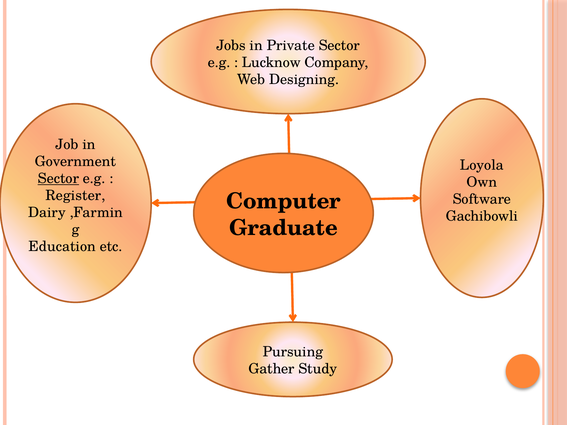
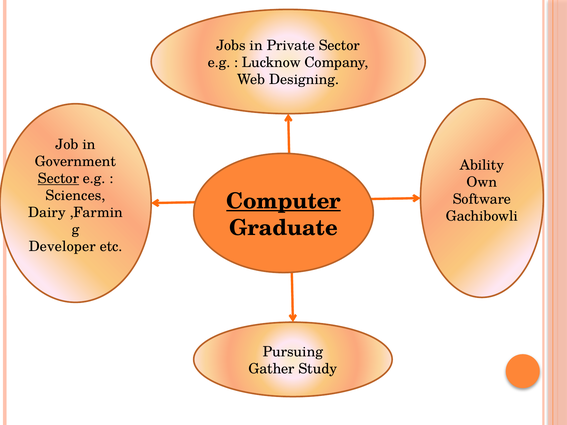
Loyola: Loyola -> Ability (482, 165)
Register: Register -> Sciences (76, 196)
Computer underline: none -> present (283, 201)
Education: Education -> Developer (62, 247)
